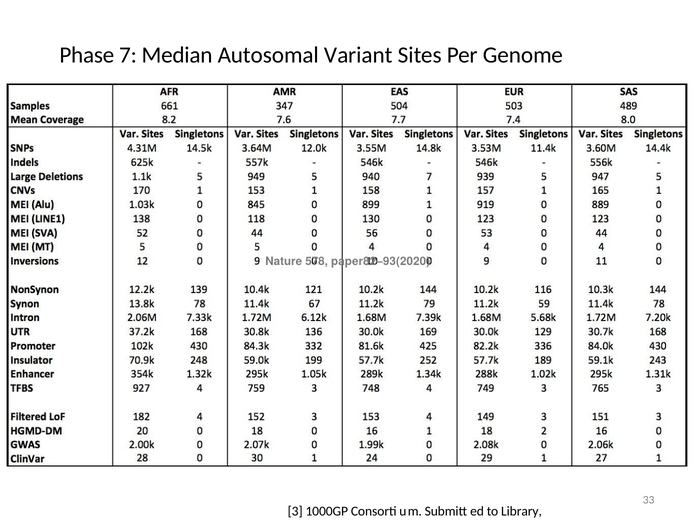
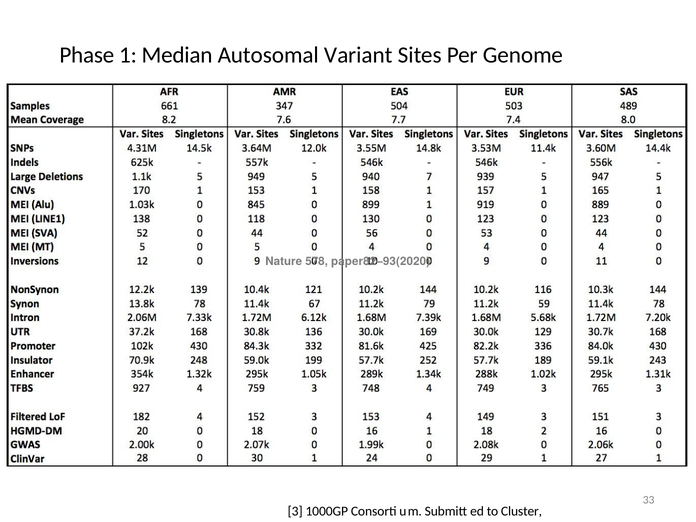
7: 7 -> 1 (128, 55)
Library: Library -> Cluster (522, 511)
